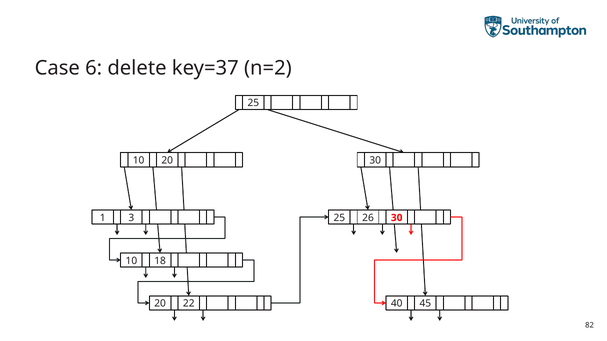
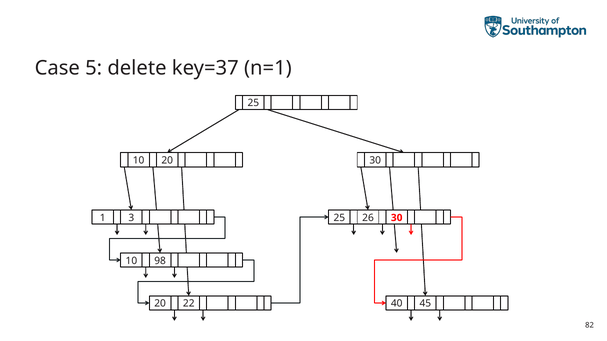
6: 6 -> 5 (94, 68)
n=2: n=2 -> n=1 (268, 68)
18: 18 -> 98 (160, 261)
